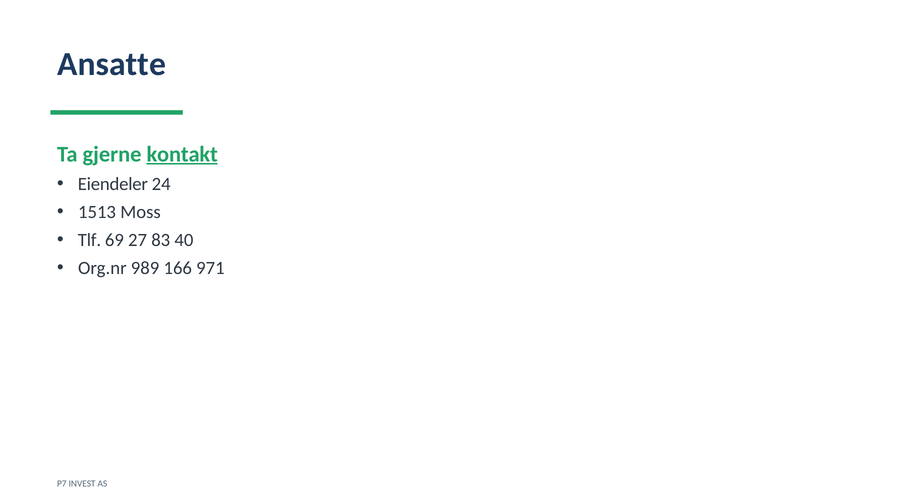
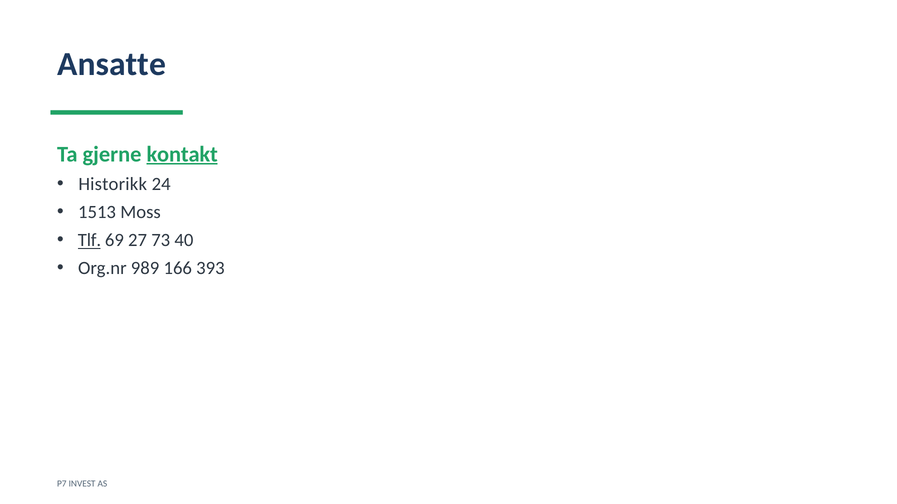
Eiendeler: Eiendeler -> Historikk (113, 184)
Tlf underline: none -> present (89, 241)
83: 83 -> 73 (161, 241)
971: 971 -> 393 (210, 269)
